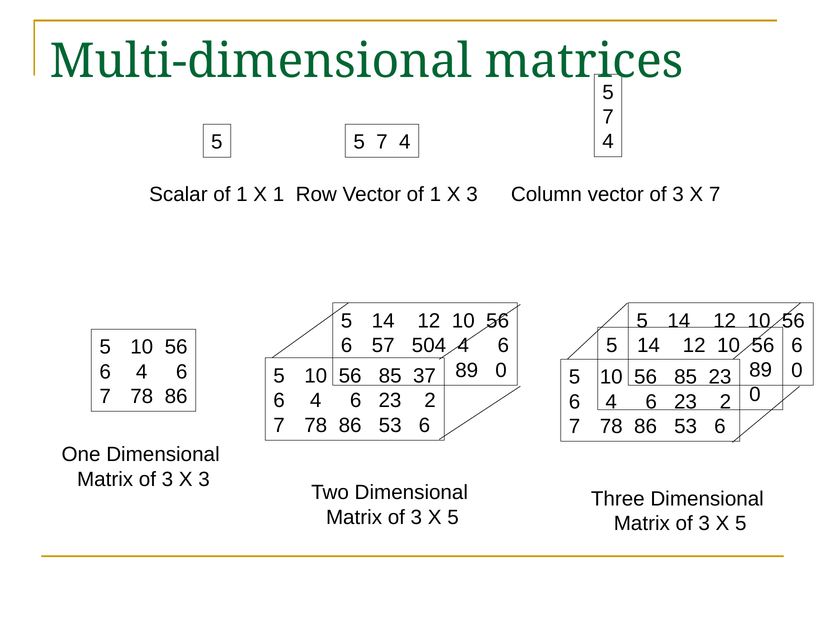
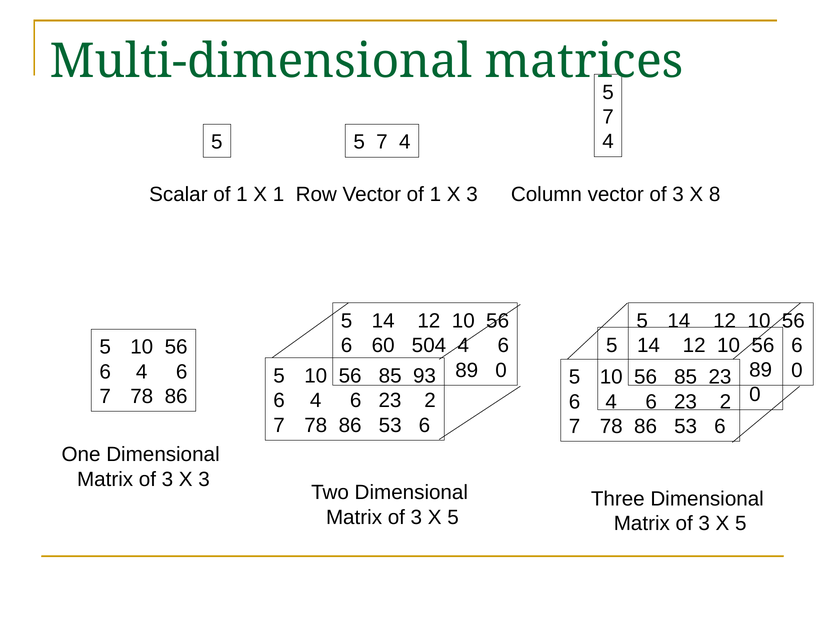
X 7: 7 -> 8 (715, 195)
57: 57 -> 60 (383, 346)
37: 37 -> 93 (424, 376)
